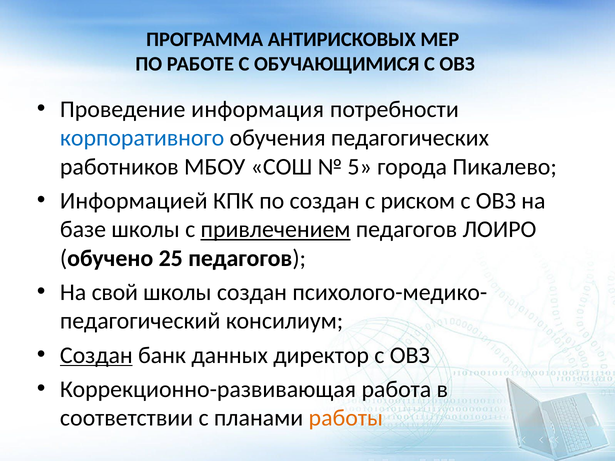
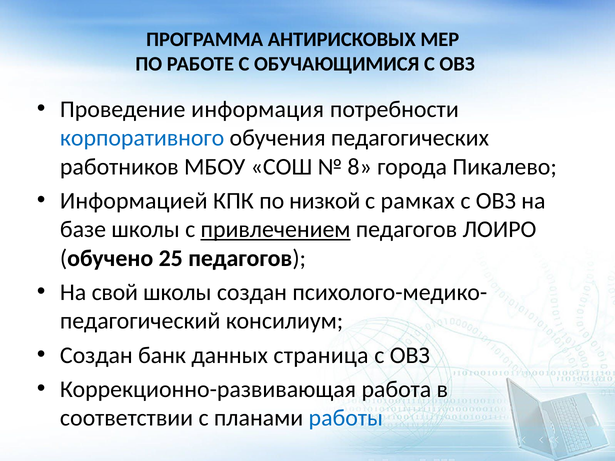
5: 5 -> 8 (360, 167)
по создан: создан -> низкой (325, 201)
риском: риском -> рамках (418, 201)
Создан underline: present -> none (96, 355)
директор: директор -> страница (321, 355)
работы colour: orange -> blue (346, 418)
